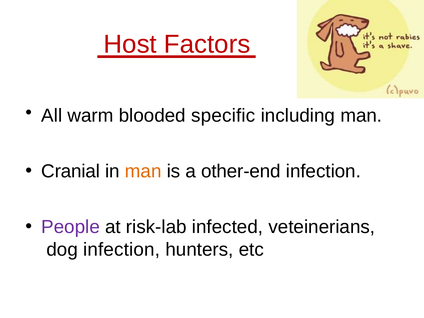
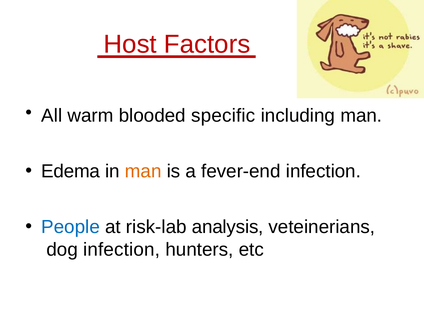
Cranial: Cranial -> Edema (71, 171)
other-end: other-end -> fever-end (241, 171)
People colour: purple -> blue (71, 227)
infected: infected -> analysis (228, 227)
